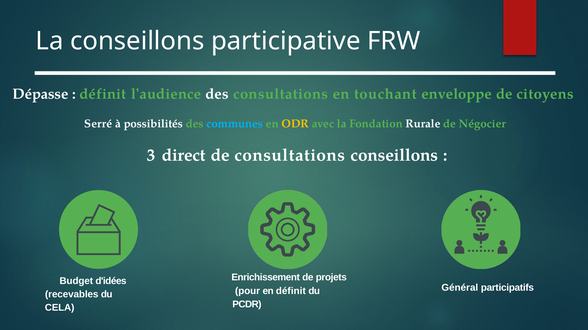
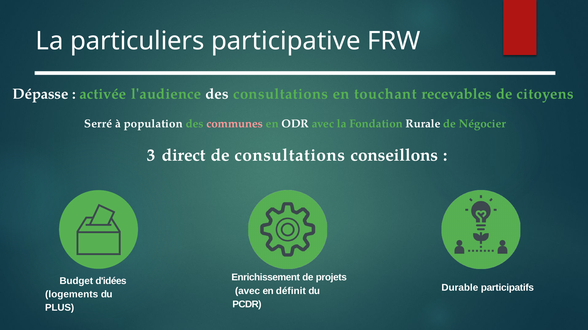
La conseillons: conseillons -> particuliers (137, 41)
définit: définit -> activée (103, 94)
enveloppe: enveloppe -> recevables (457, 94)
possibilités: possibilités -> population (153, 124)
communes colour: light blue -> pink (235, 124)
ODR colour: yellow -> white (295, 124)
Général: Général -> Durable (460, 288)
pour: pour -> avec (248, 291)
recevables: recevables -> logements (72, 295)
CELA: CELA -> PLUS (60, 308)
